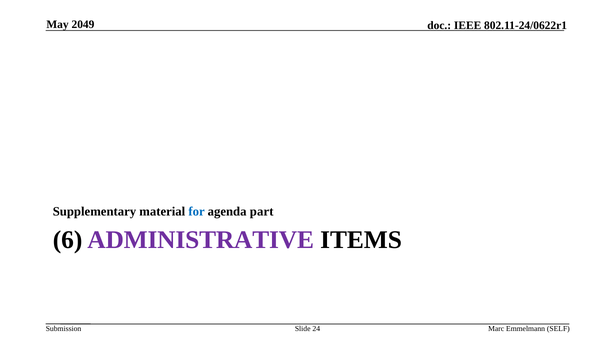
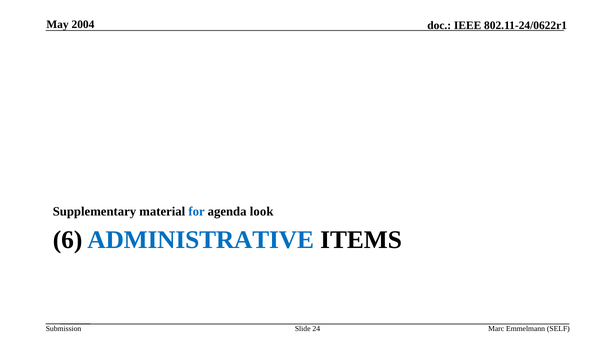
2049: 2049 -> 2004 (83, 24)
part: part -> look (262, 211)
ADMINISTRATIVE colour: purple -> blue (201, 240)
